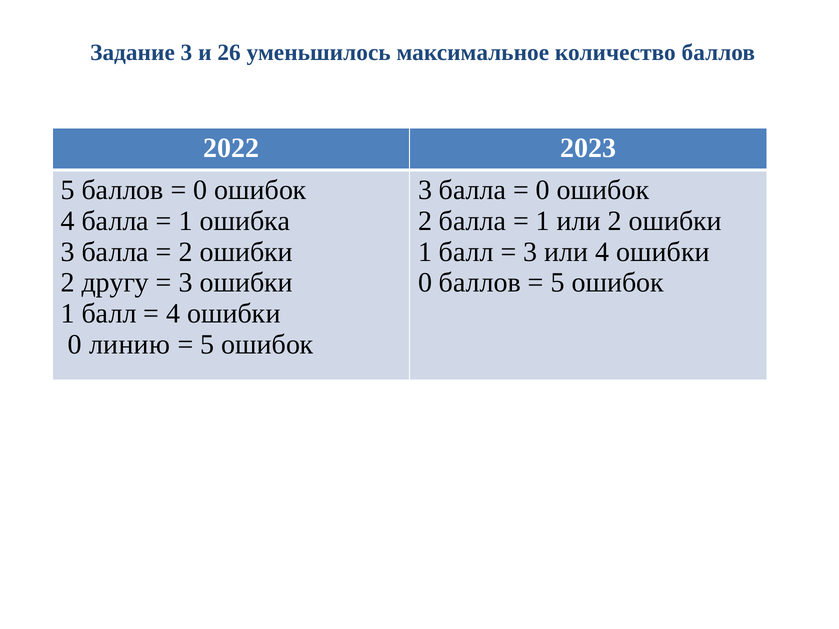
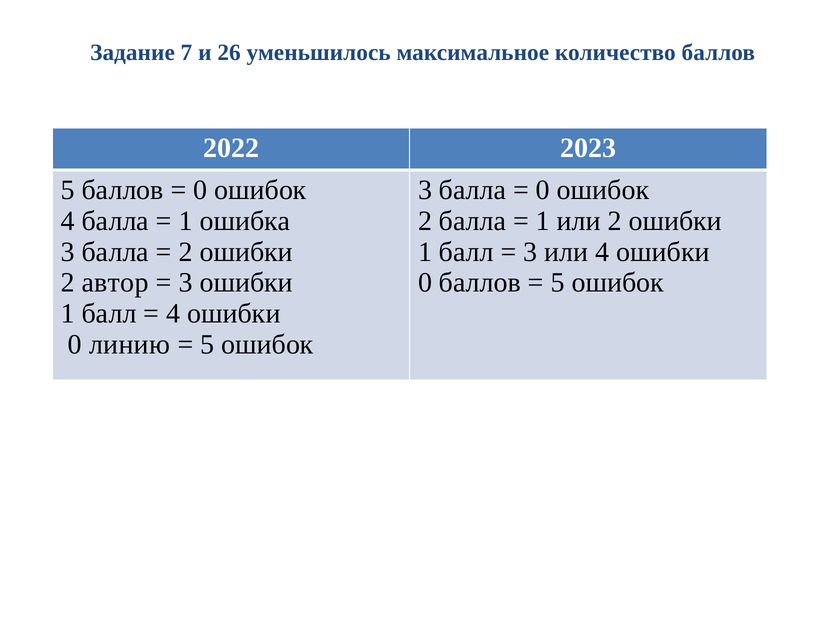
Задание 3: 3 -> 7 (186, 53)
другу: другу -> автор (115, 283)
